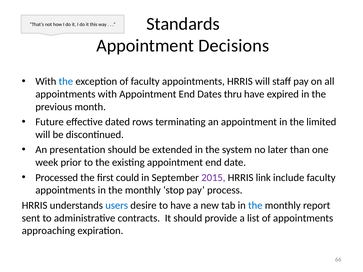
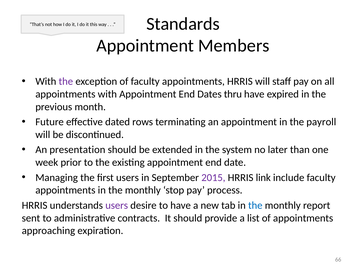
Decisions: Decisions -> Members (234, 46)
the colour: blue -> purple (66, 82)
limited: limited -> payroll (321, 122)
Processed: Processed -> Managing (57, 178)
first could: could -> users (127, 178)
users colour: blue -> purple (117, 206)
